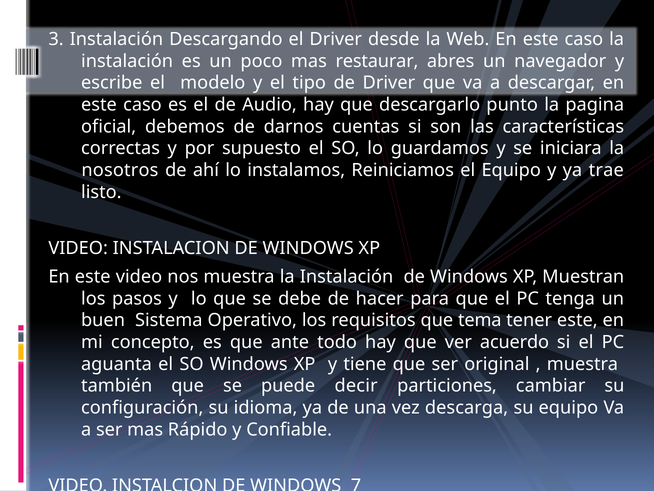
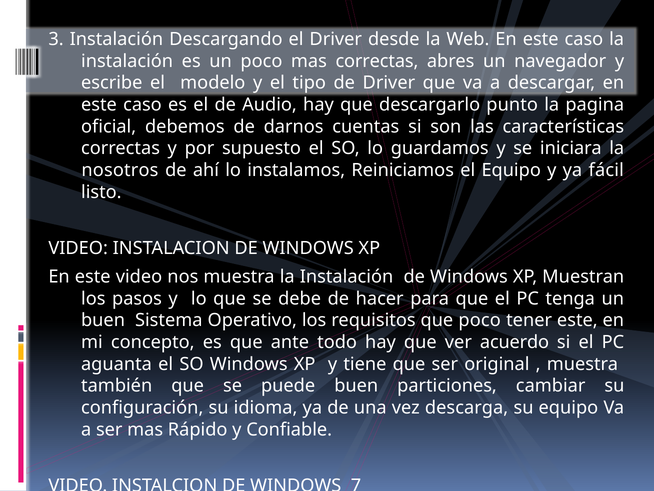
mas restaurar: restaurar -> correctas (377, 61)
trae: trae -> fácil (606, 170)
que tema: tema -> poco (480, 320)
puede decir: decir -> buen (356, 385)
